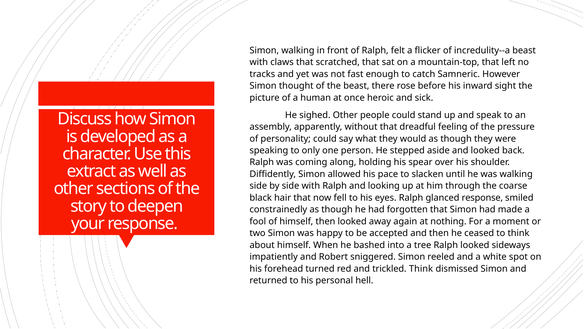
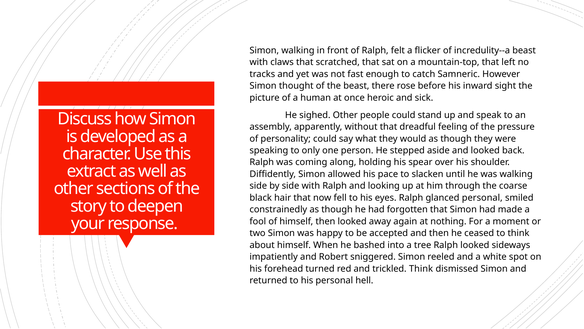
glanced response: response -> personal (482, 198)
